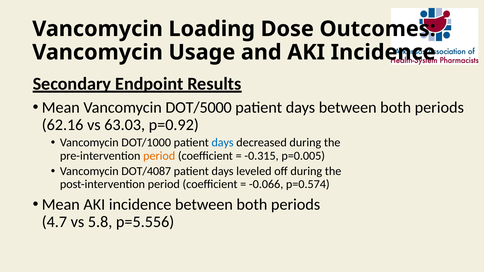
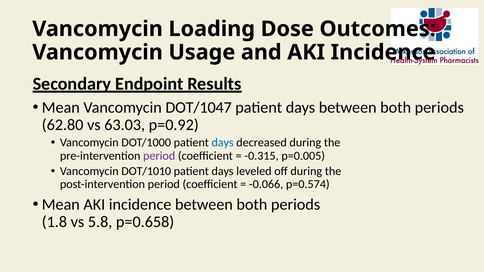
DOT/5000: DOT/5000 -> DOT/1047 (199, 108)
62.16: 62.16 -> 62.80 (63, 125)
period colour: orange -> purple (159, 156)
DOT/4087: DOT/4087 -> DOT/1010 (146, 171)
4.7: 4.7 -> 1.8 (54, 222)
p=5.556: p=5.556 -> p=0.658 (145, 222)
